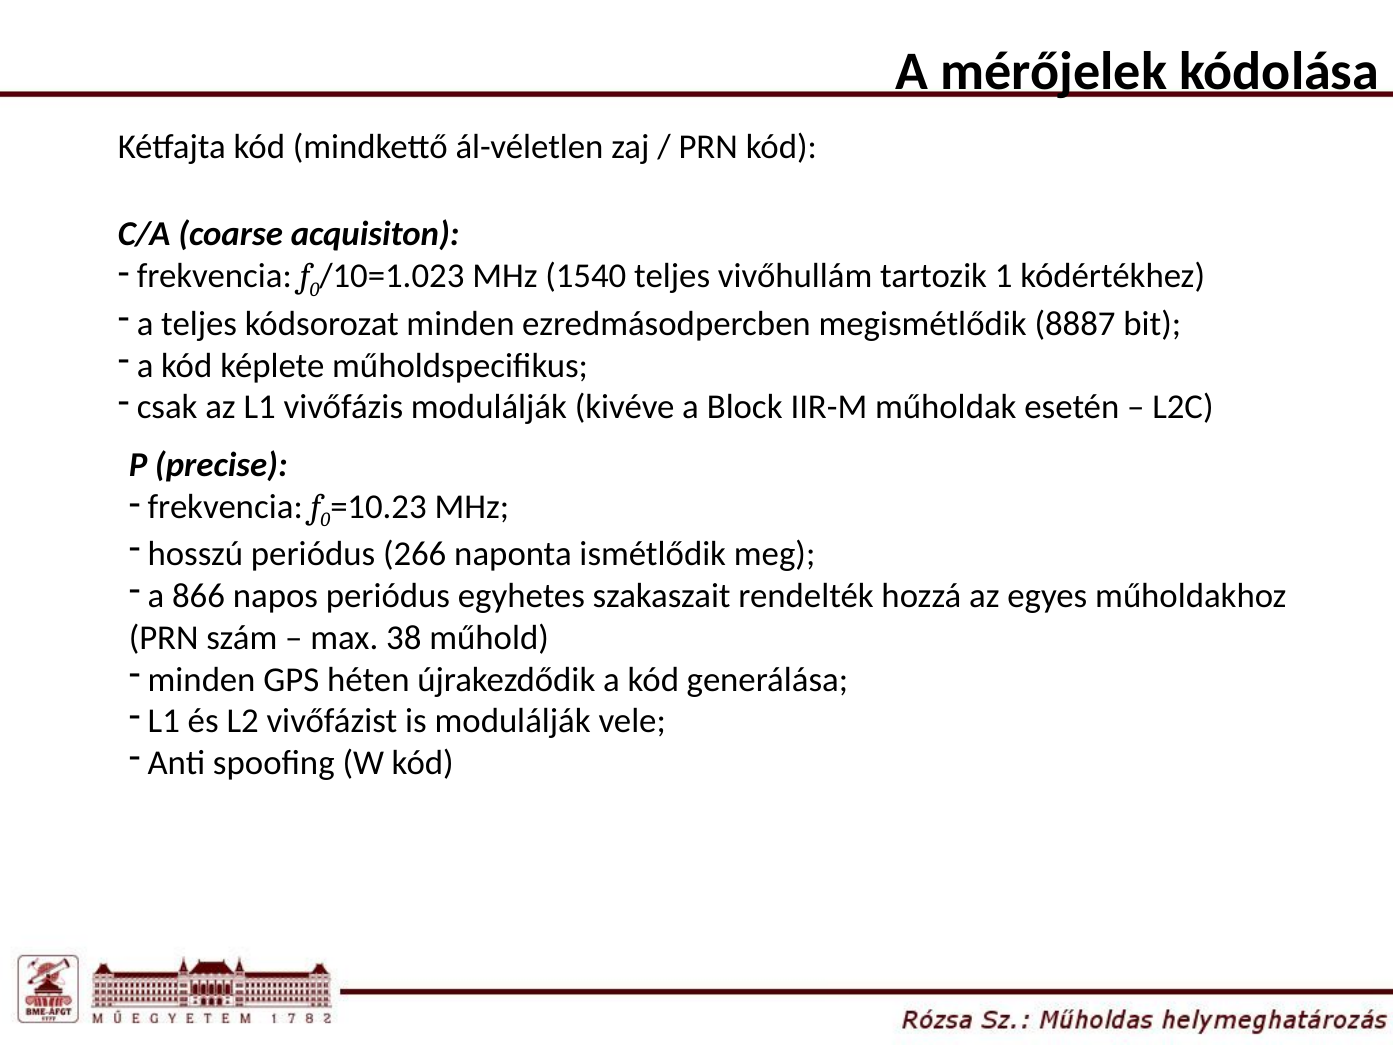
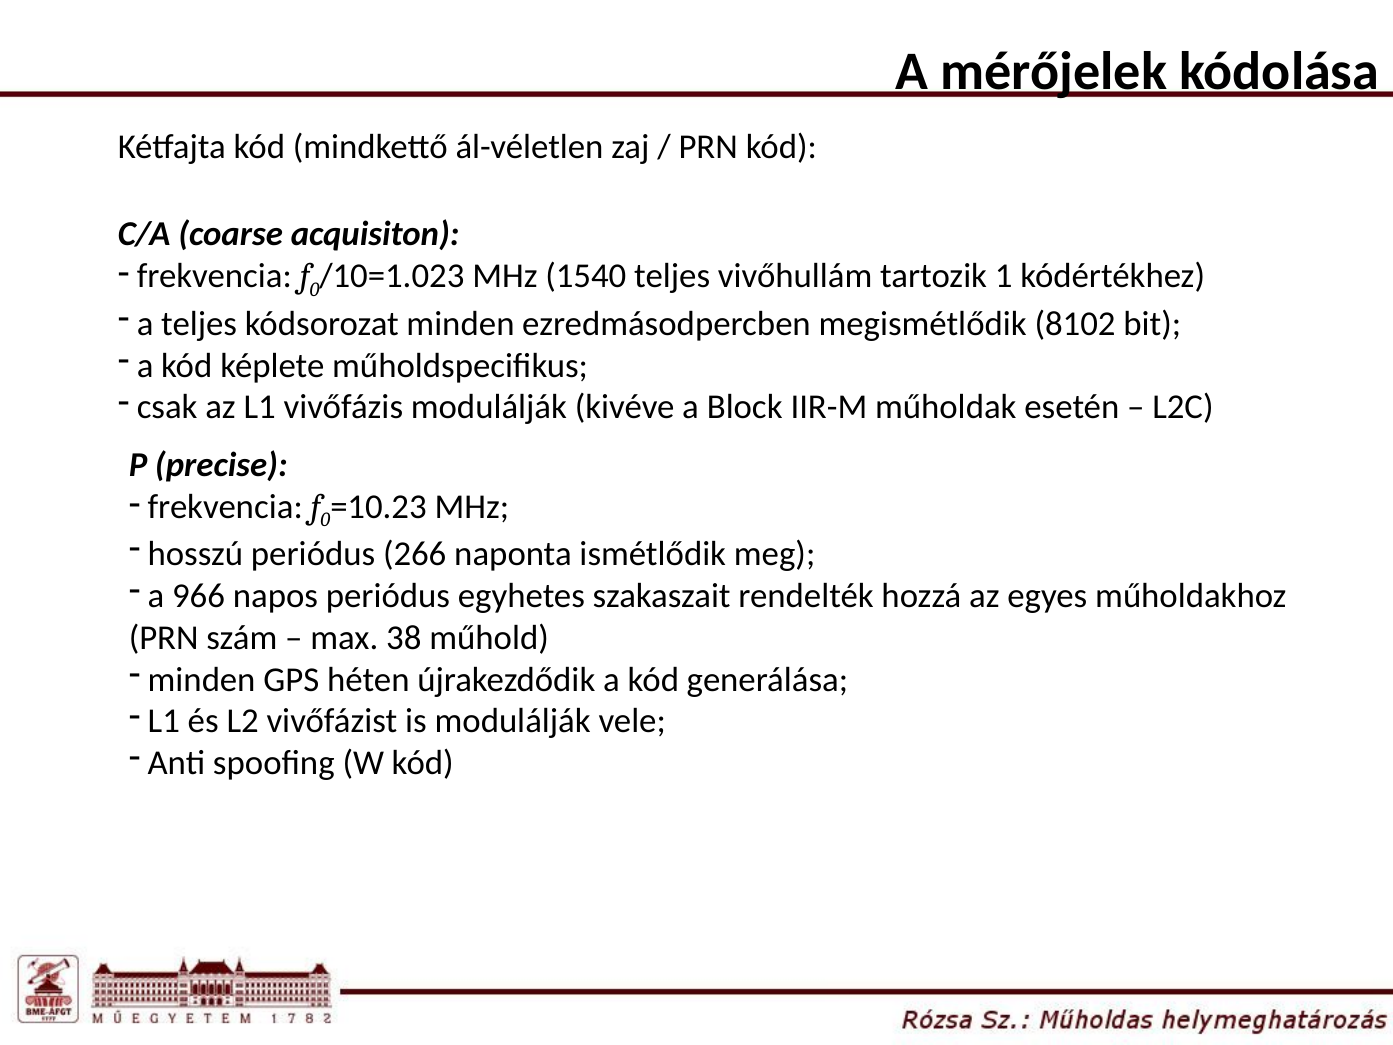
8887: 8887 -> 8102 (1075, 324)
866: 866 -> 966 (199, 596)
